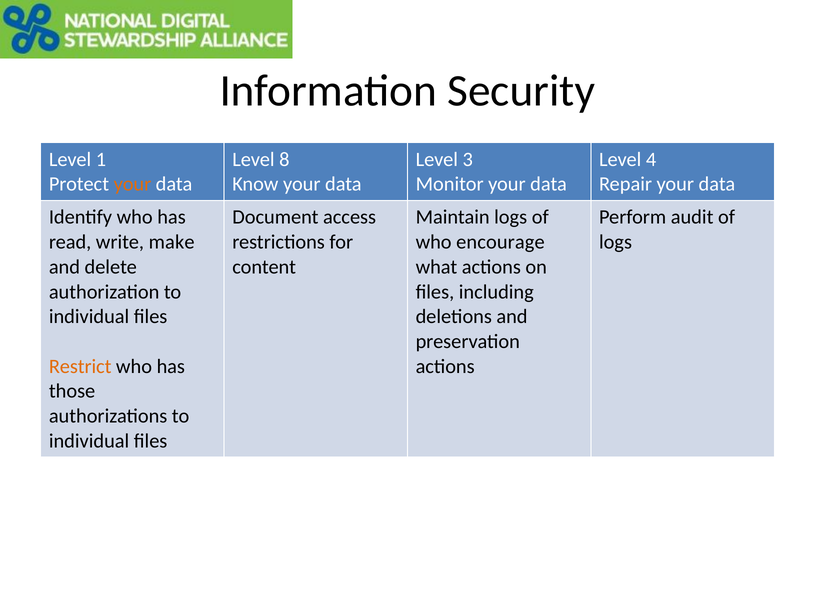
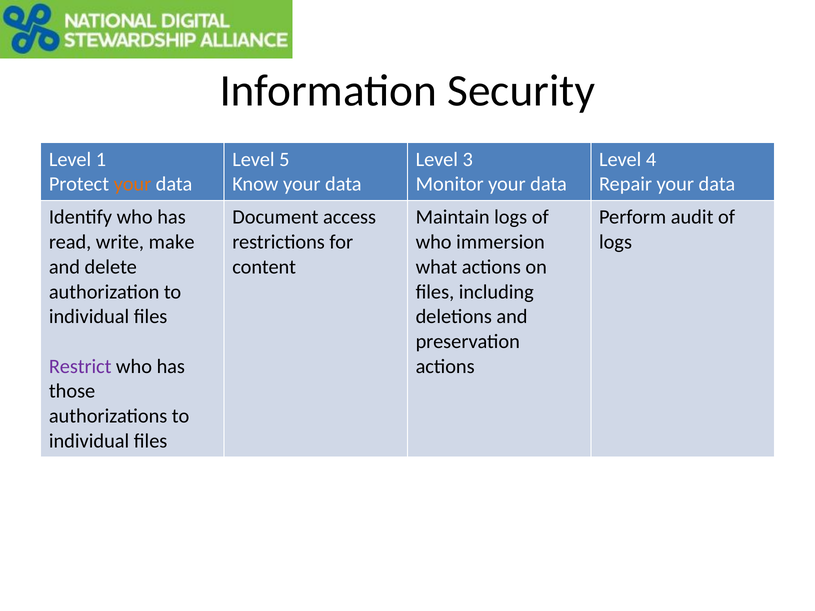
8: 8 -> 5 (284, 159)
encourage: encourage -> immersion (501, 242)
Restrict colour: orange -> purple (80, 367)
